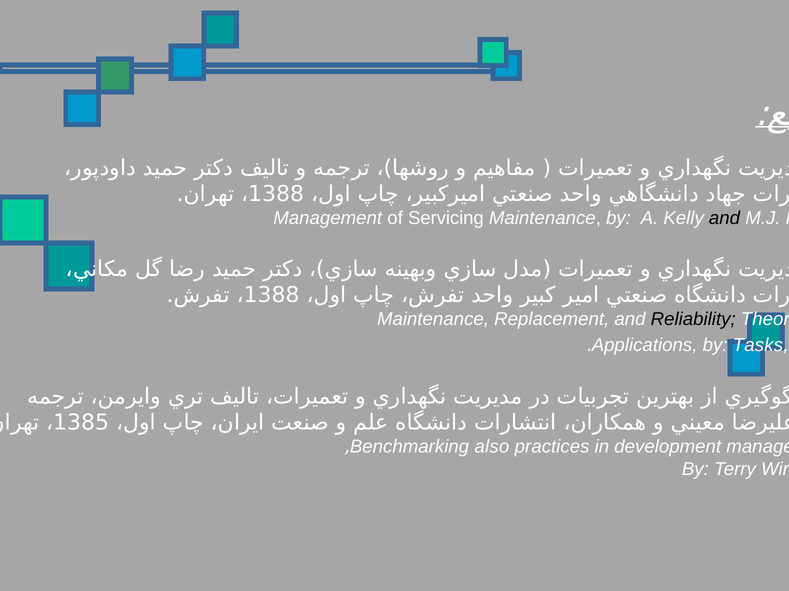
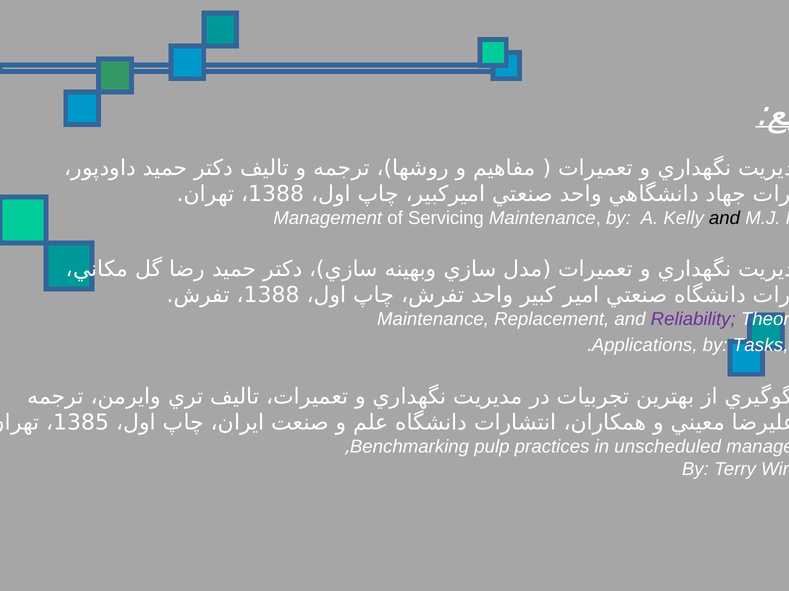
Reliability colour: black -> purple (693, 320)
also: also -> pulp (492, 447)
development: development -> unscheduled (668, 447)
